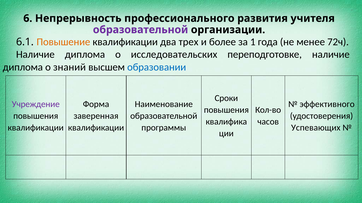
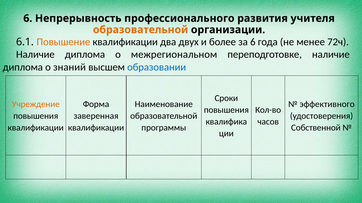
образовательной colour: purple -> orange (141, 30)
трех: трех -> двух (189, 42)
за 1: 1 -> 6 (253, 42)
исследовательских: исследовательских -> межрегиональном (174, 55)
Учреждение colour: purple -> orange (36, 104)
Успевающих: Успевающих -> Собственной (316, 128)
